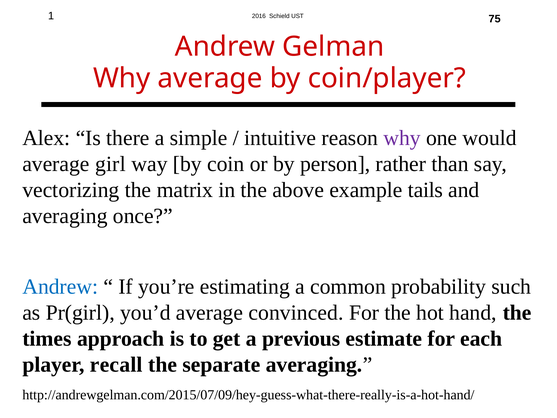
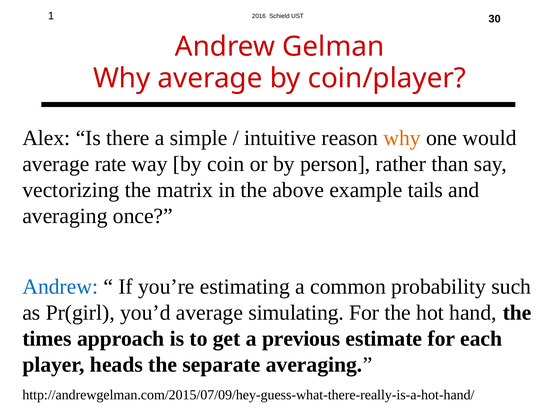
75: 75 -> 30 (495, 19)
why colour: purple -> orange (402, 138)
girl: girl -> rate (111, 164)
convinced: convinced -> simulating (296, 313)
recall: recall -> heads (116, 365)
